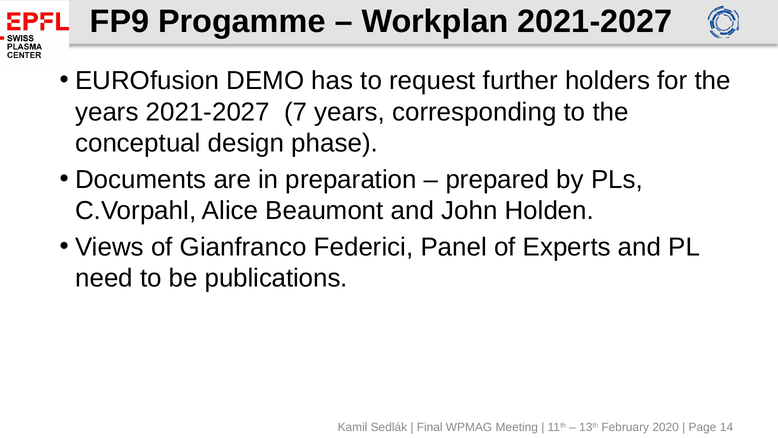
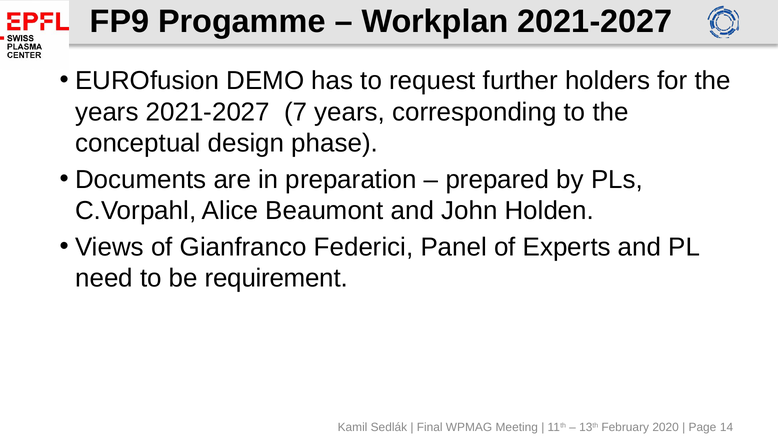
publications: publications -> requirement (276, 278)
